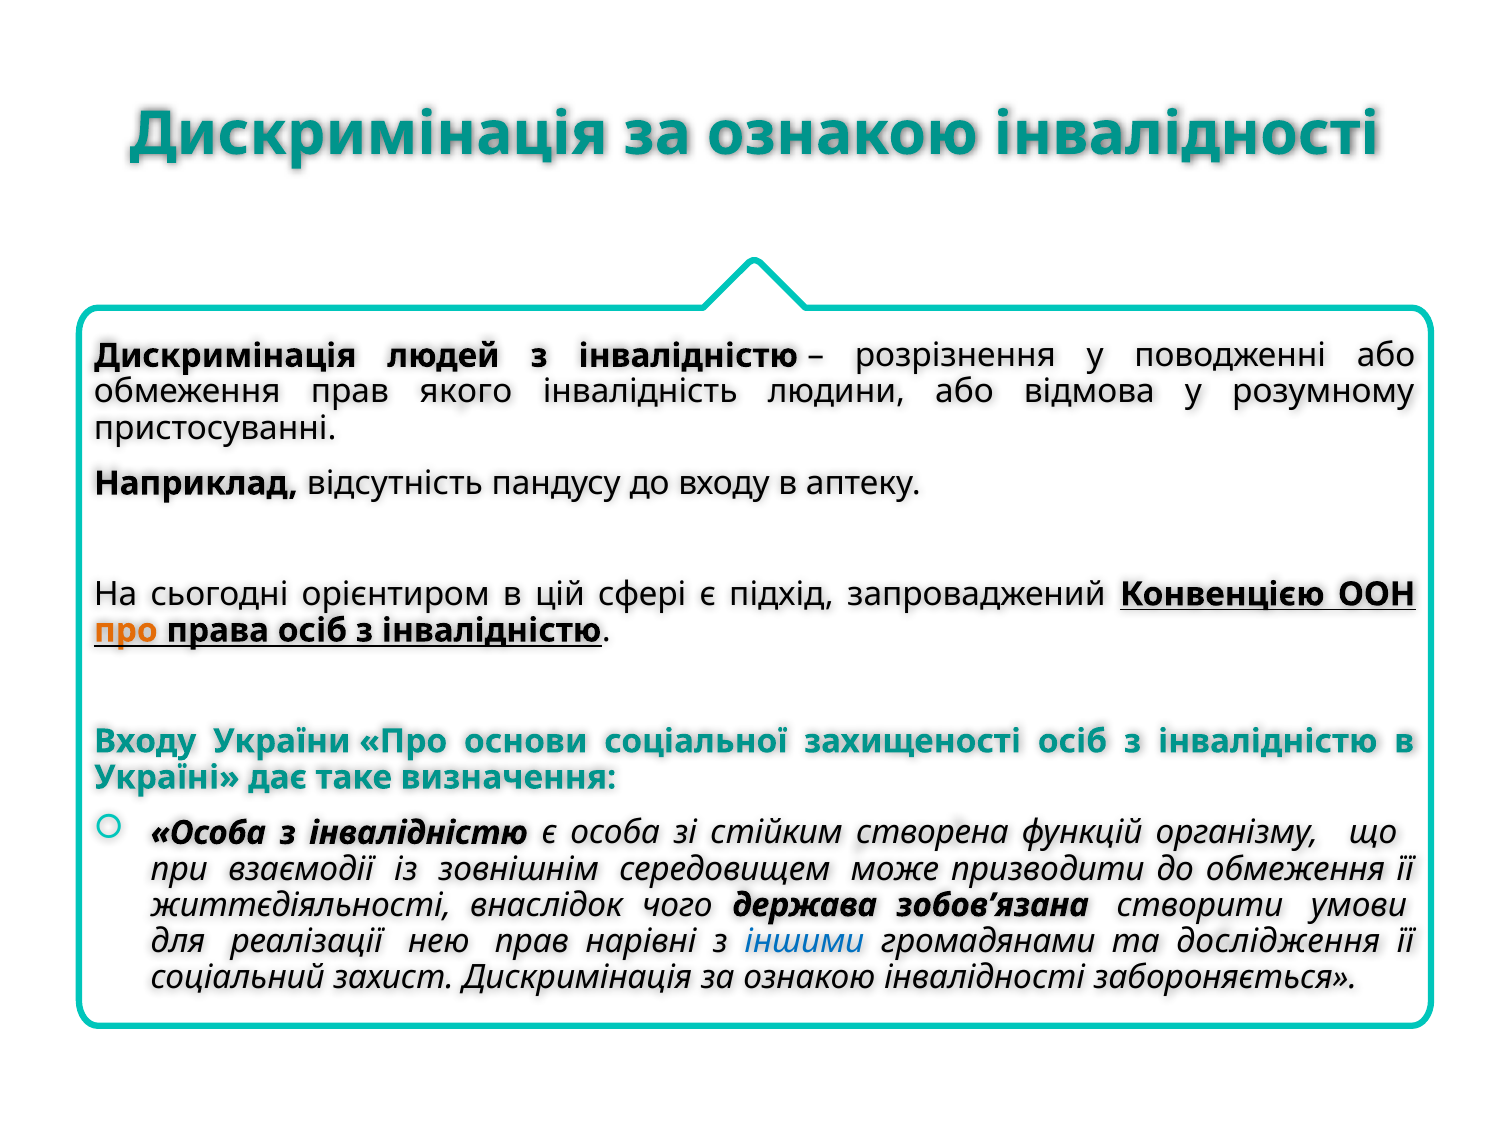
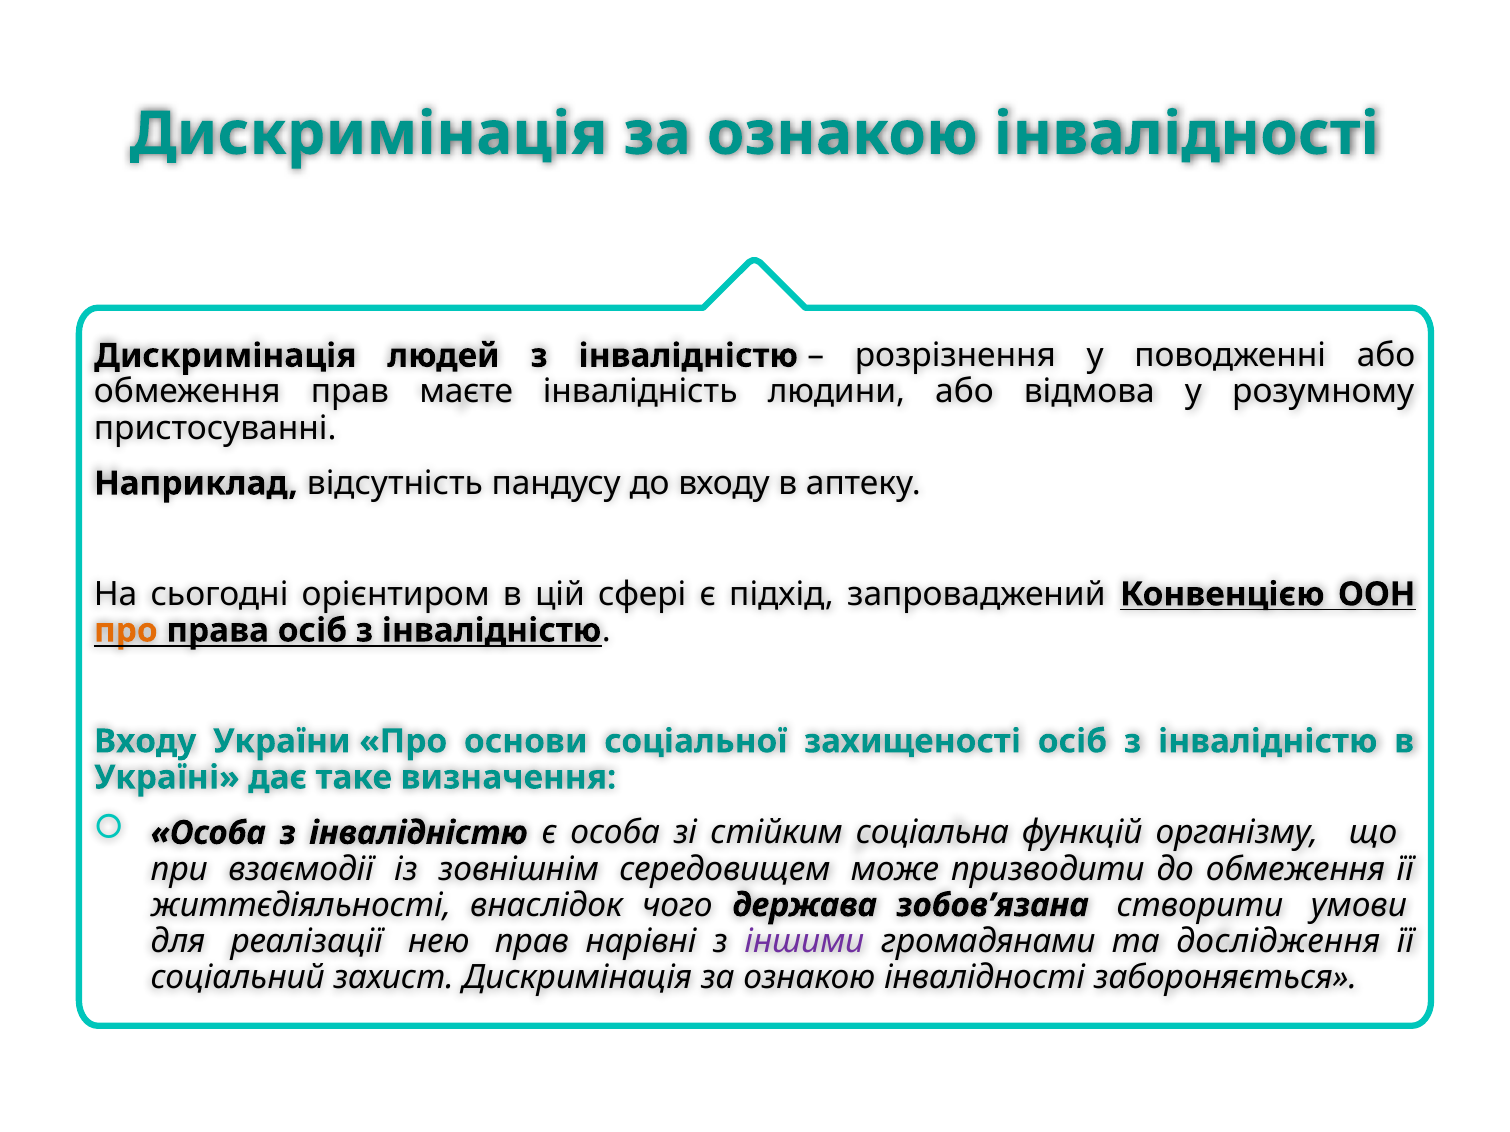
якого: якого -> маєте (466, 392)
створена: створена -> соціальна (933, 833)
іншими colour: blue -> purple (804, 942)
